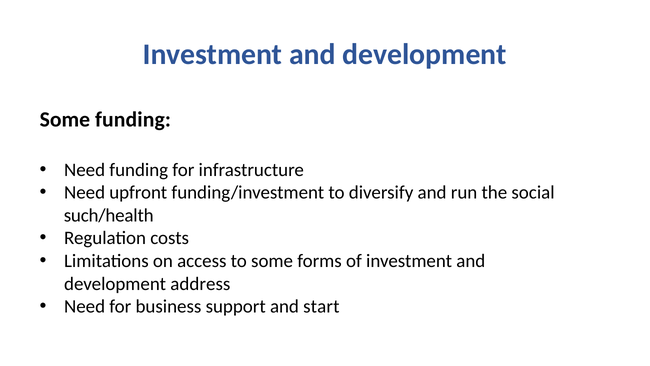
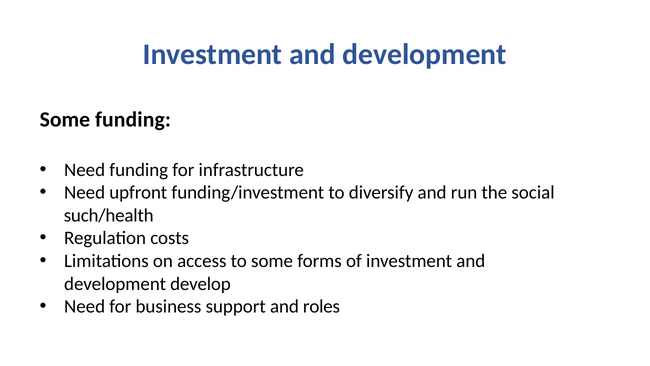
address: address -> develop (200, 283)
start: start -> roles (321, 306)
